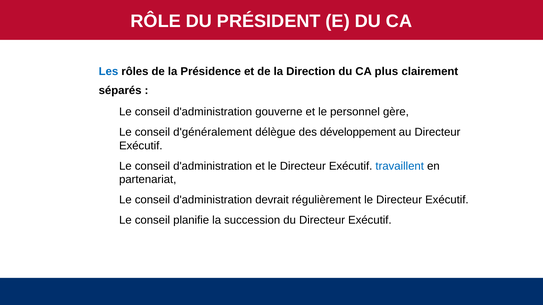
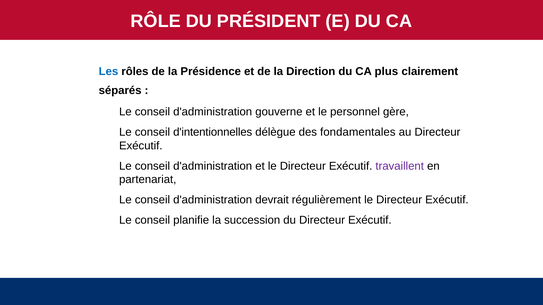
d'généralement: d'généralement -> d'intentionnelles (213, 132)
développement: développement -> fondamentales (358, 132)
travaillent colour: blue -> purple (400, 166)
